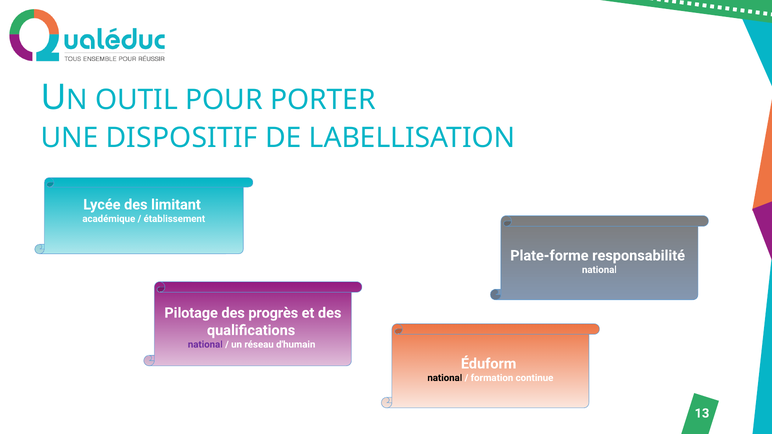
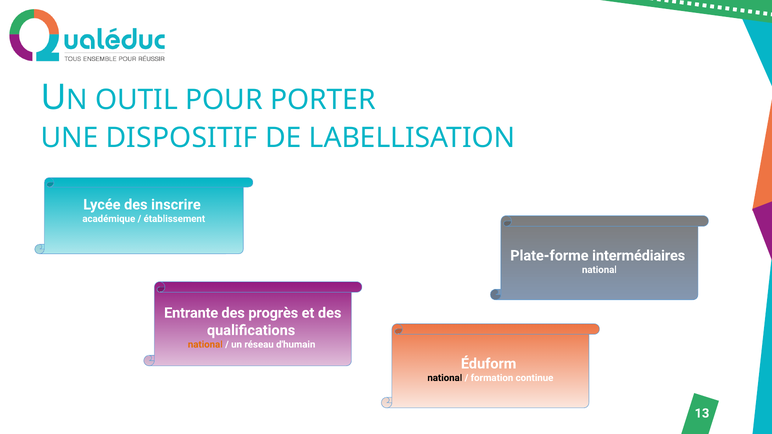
limitant: limitant -> inscrire (176, 205)
responsabilité: responsabilité -> intermédiaires (639, 256)
Pilotage: Pilotage -> Entrante (191, 313)
national colour: purple -> orange (205, 345)
